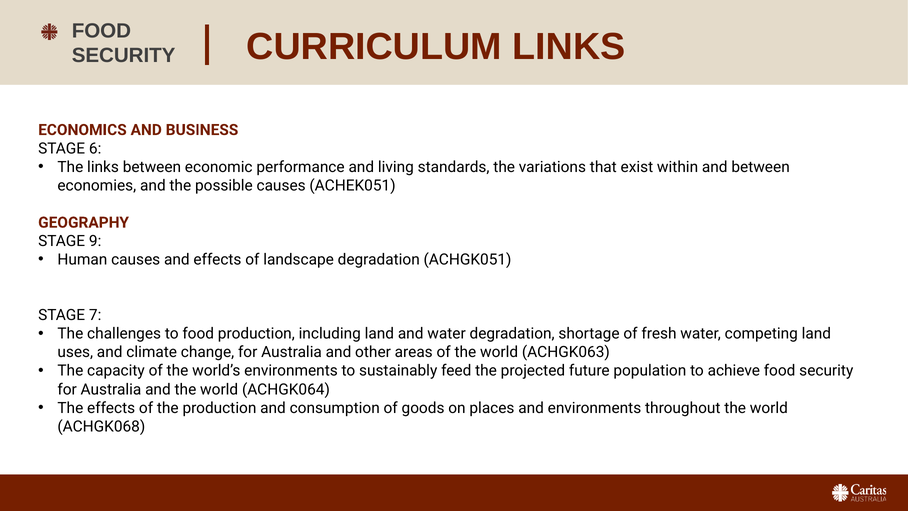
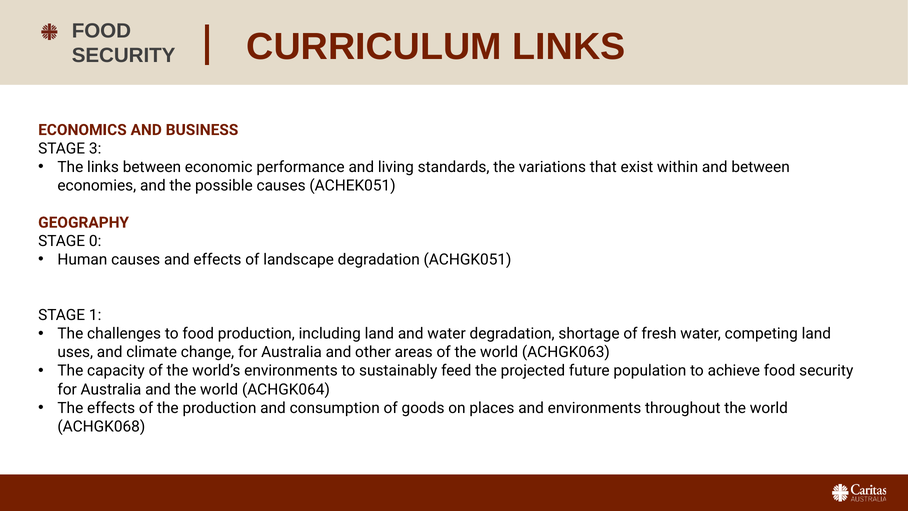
6: 6 -> 3 (95, 148)
9: 9 -> 0 (95, 241)
7: 7 -> 1 (95, 315)
